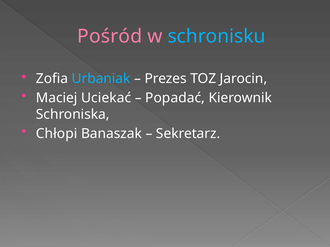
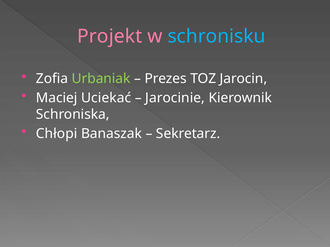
Pośród: Pośród -> Projekt (110, 36)
Urbaniak colour: light blue -> light green (101, 79)
Popadać: Popadać -> Jarocinie (175, 98)
